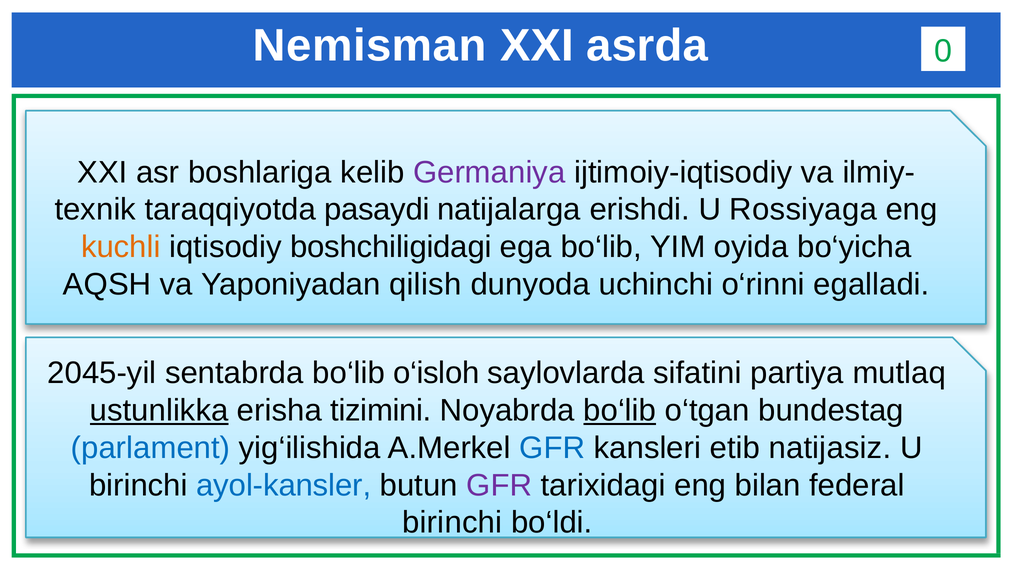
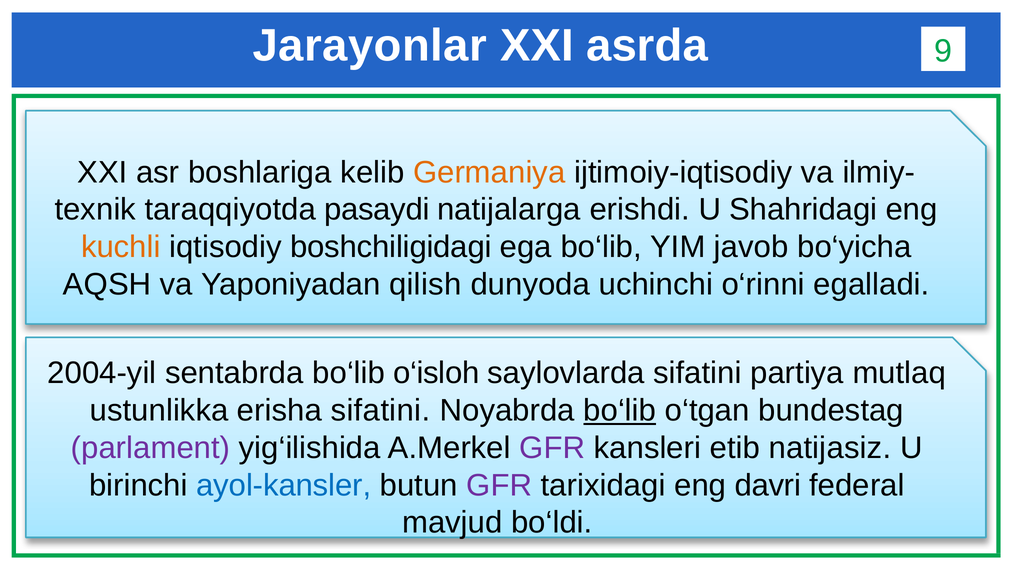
Nemisman: Nemisman -> Jarayonlar (370, 46)
0: 0 -> 9 (943, 51)
Germaniya colour: purple -> orange (489, 172)
Rossiyaga: Rossiyaga -> Shahridagi (803, 210)
oyida: oyida -> javob (751, 247)
2045-yil: 2045-yil -> 2004-yil (102, 373)
ustunlikka underline: present -> none (159, 410)
erisha tizimini: tizimini -> sifatini (381, 410)
parlament colour: blue -> purple (151, 448)
GFR colour: blue -> purple (552, 448)
bilan: bilan -> davri (768, 485)
birinchi: birinchi -> mavjud (452, 522)
